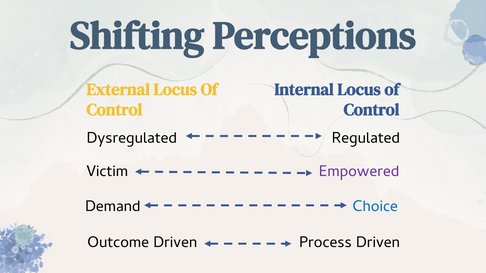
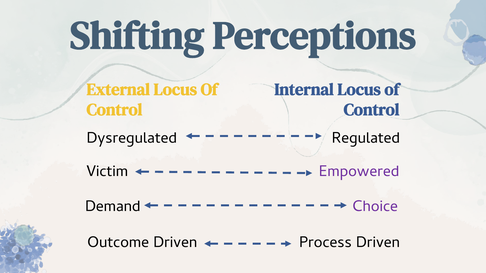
Choice colour: blue -> purple (375, 206)
